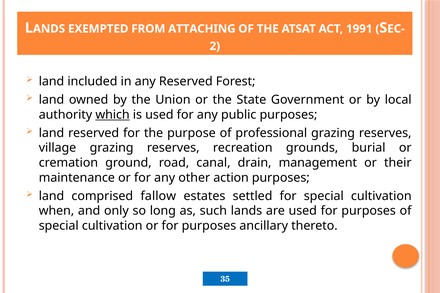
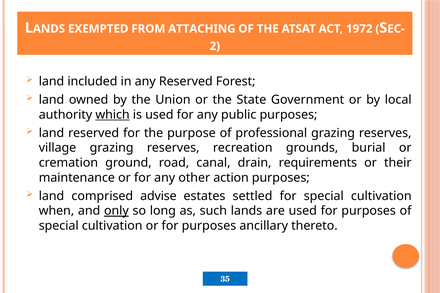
1991: 1991 -> 1972 (359, 29)
management: management -> requirements (318, 163)
fallow: fallow -> advise (158, 196)
only underline: none -> present (116, 211)
